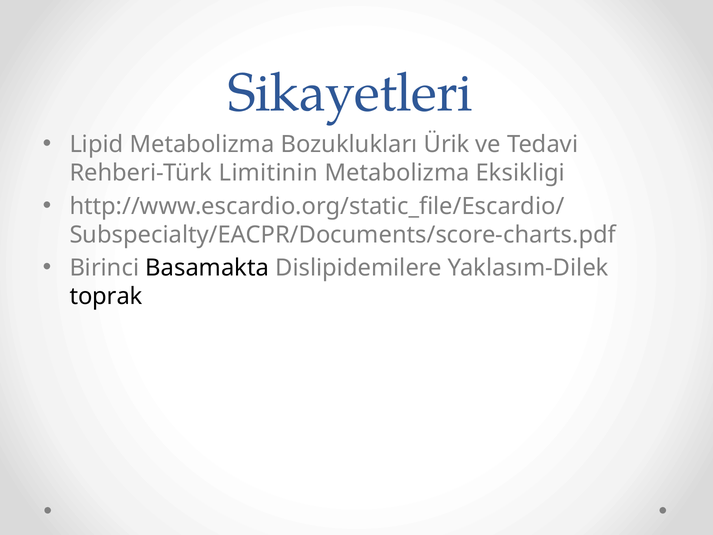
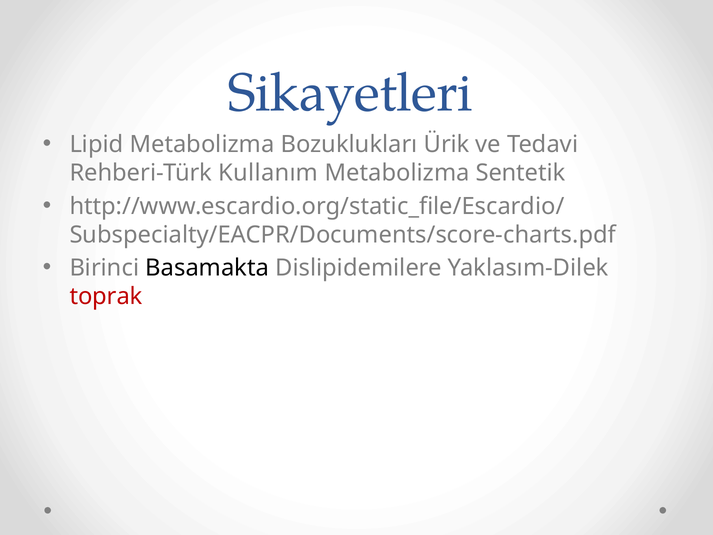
Limitinin: Limitinin -> Kullanım (268, 173)
Eksikligi: Eksikligi -> Sentetik (521, 173)
toprak colour: black -> red (106, 296)
